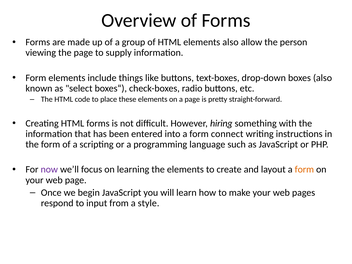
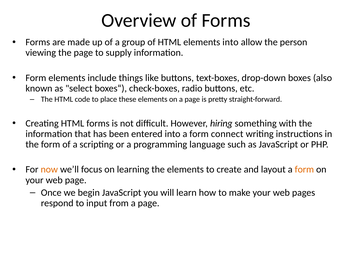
elements also: also -> into (230, 42)
now colour: purple -> orange (49, 170)
from a style: style -> page (149, 203)
